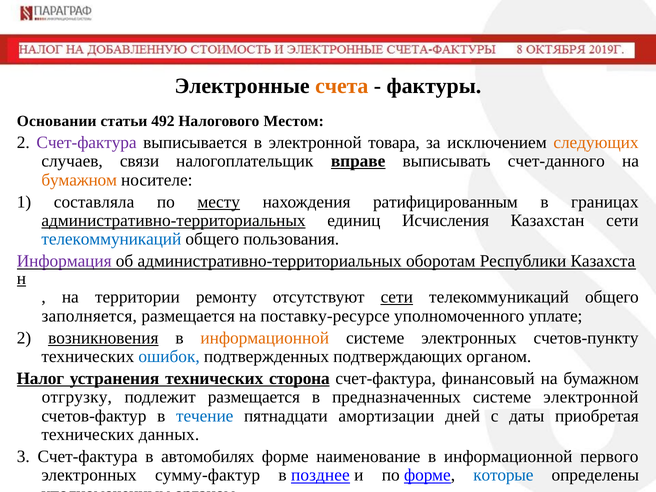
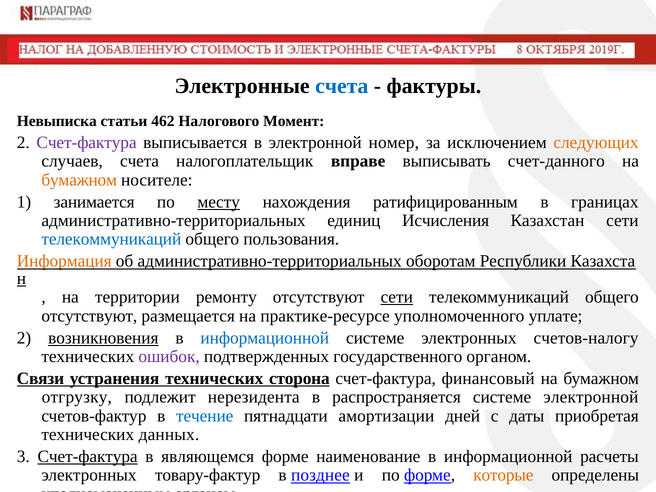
счета colour: orange -> blue (342, 86)
Основании: Основании -> Невыписка (57, 121)
492: 492 -> 462 (163, 121)
Местом: Местом -> Момент (294, 121)
товара: товара -> номер (394, 142)
случаев связи: связи -> счета (140, 161)
вправе underline: present -> none (358, 161)
составляла: составляла -> занимается (94, 202)
административно-территориальных underline: present -> none (174, 221)
Информация colour: purple -> orange (64, 261)
заполняется: заполняется -> отсутствуют (89, 316)
поставку-ресурсе: поставку-ресурсе -> практике-ресурсе (325, 316)
информационной colour: orange -> blue (265, 338)
счетов-пункту: счетов-пункту -> счетов-налогу (586, 338)
ошибок colour: blue -> purple (169, 357)
подтверждающих: подтверждающих -> государственного (398, 357)
Налог: Налог -> Связи (40, 378)
подлежит размещается: размещается -> нерезидента (254, 397)
предназначенных: предназначенных -> распространяется (397, 397)
Счет-фактура underline: none -> present (88, 457)
автомобилях: автомобилях -> являющемся (208, 457)
первого: первого -> расчеты (609, 457)
сумму-фактур: сумму-фактур -> товару-фактур (208, 475)
которые colour: blue -> orange (503, 475)
